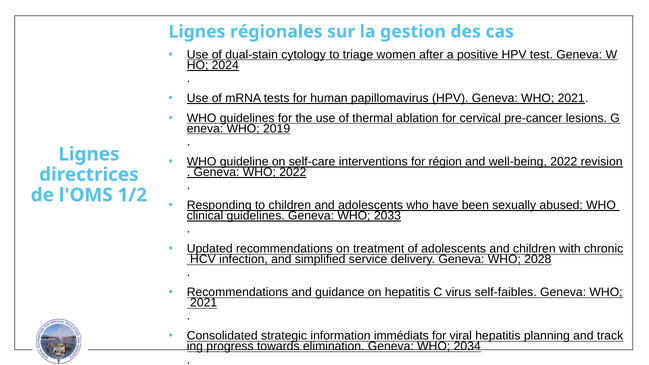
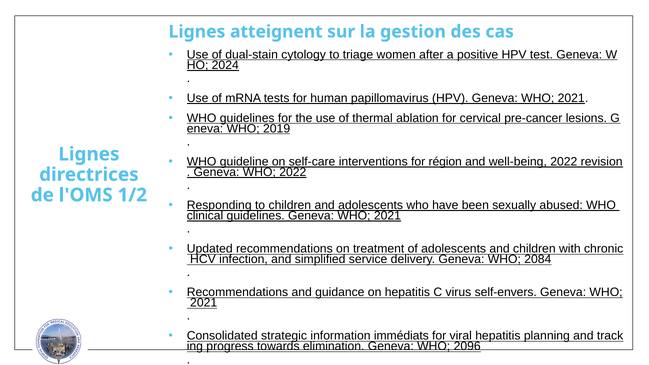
régionales: régionales -> atteignent (276, 32)
guidelines Geneva WHO 2033: 2033 -> 2021 (387, 216)
2028: 2028 -> 2084 (538, 259)
self-faibles: self-faibles -> self-envers (506, 292)
2034: 2034 -> 2096 (467, 346)
